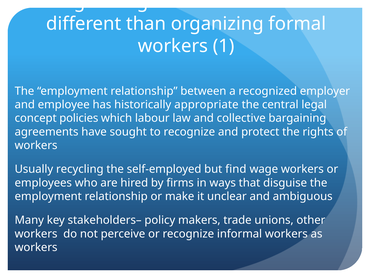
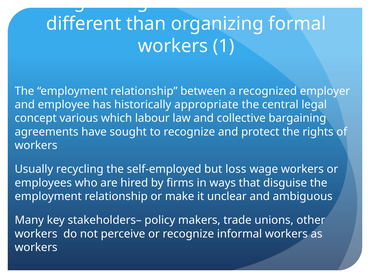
policies: policies -> various (79, 118)
find: find -> loss (236, 169)
